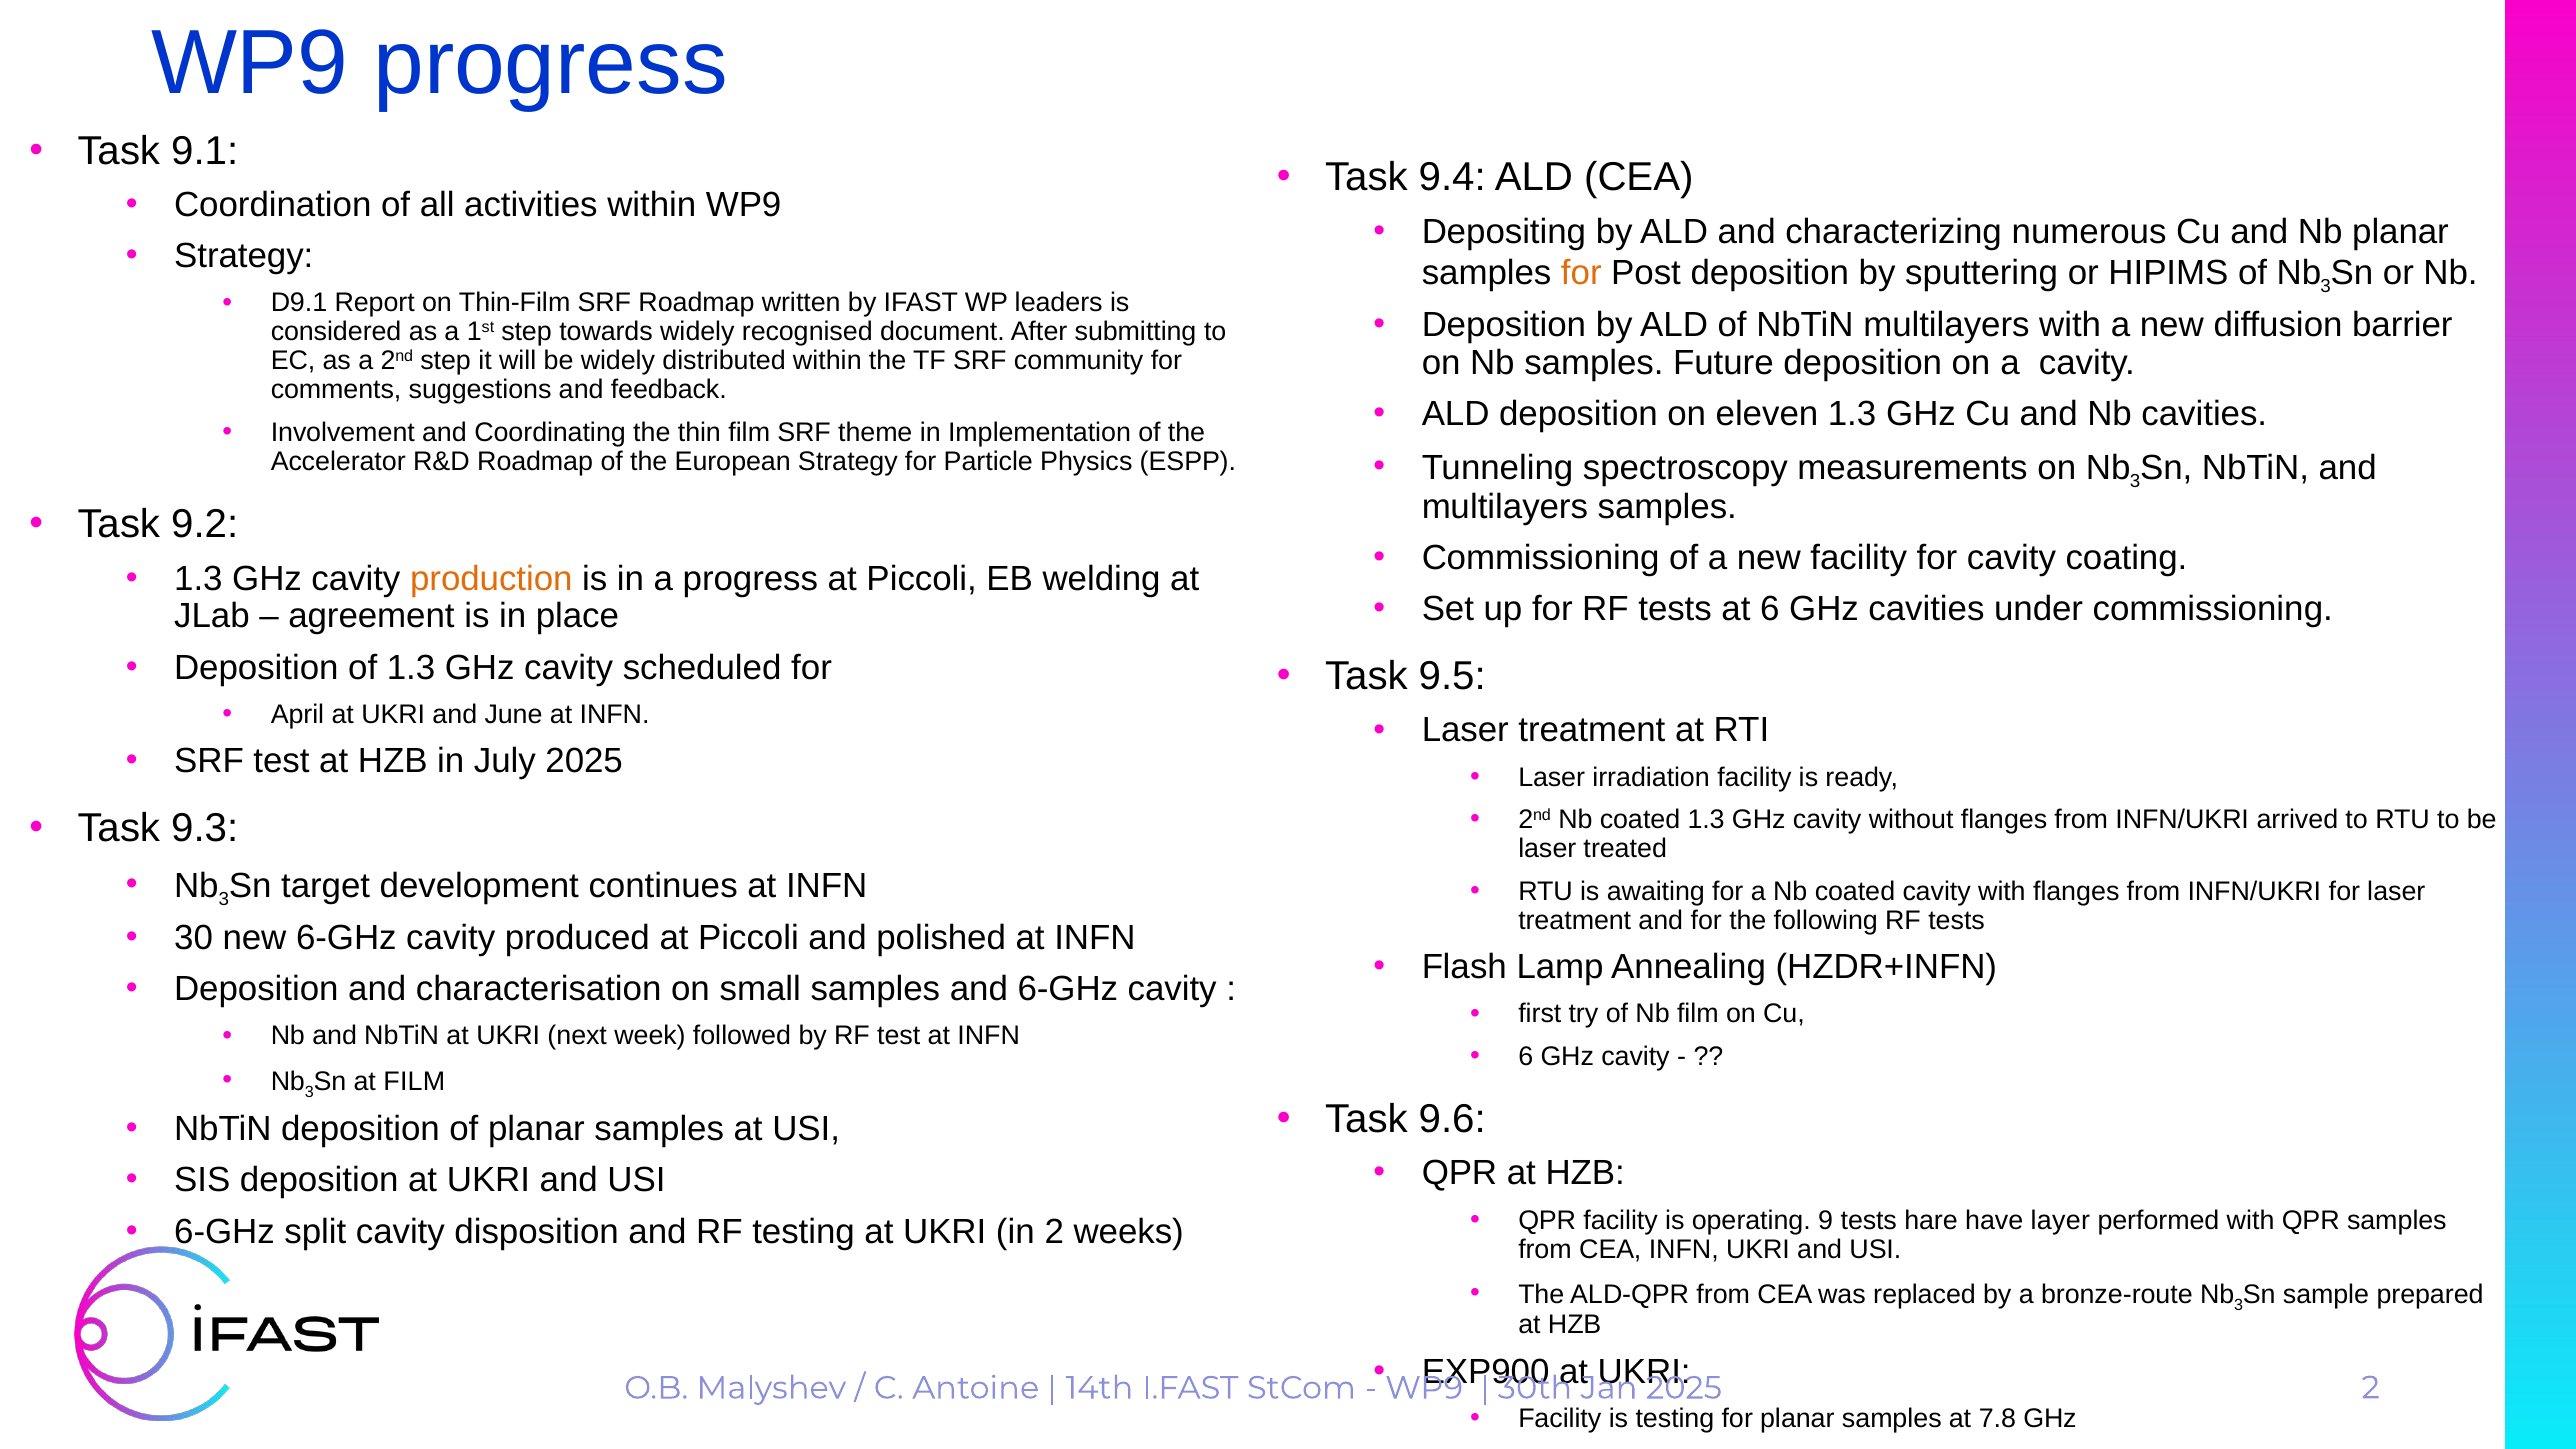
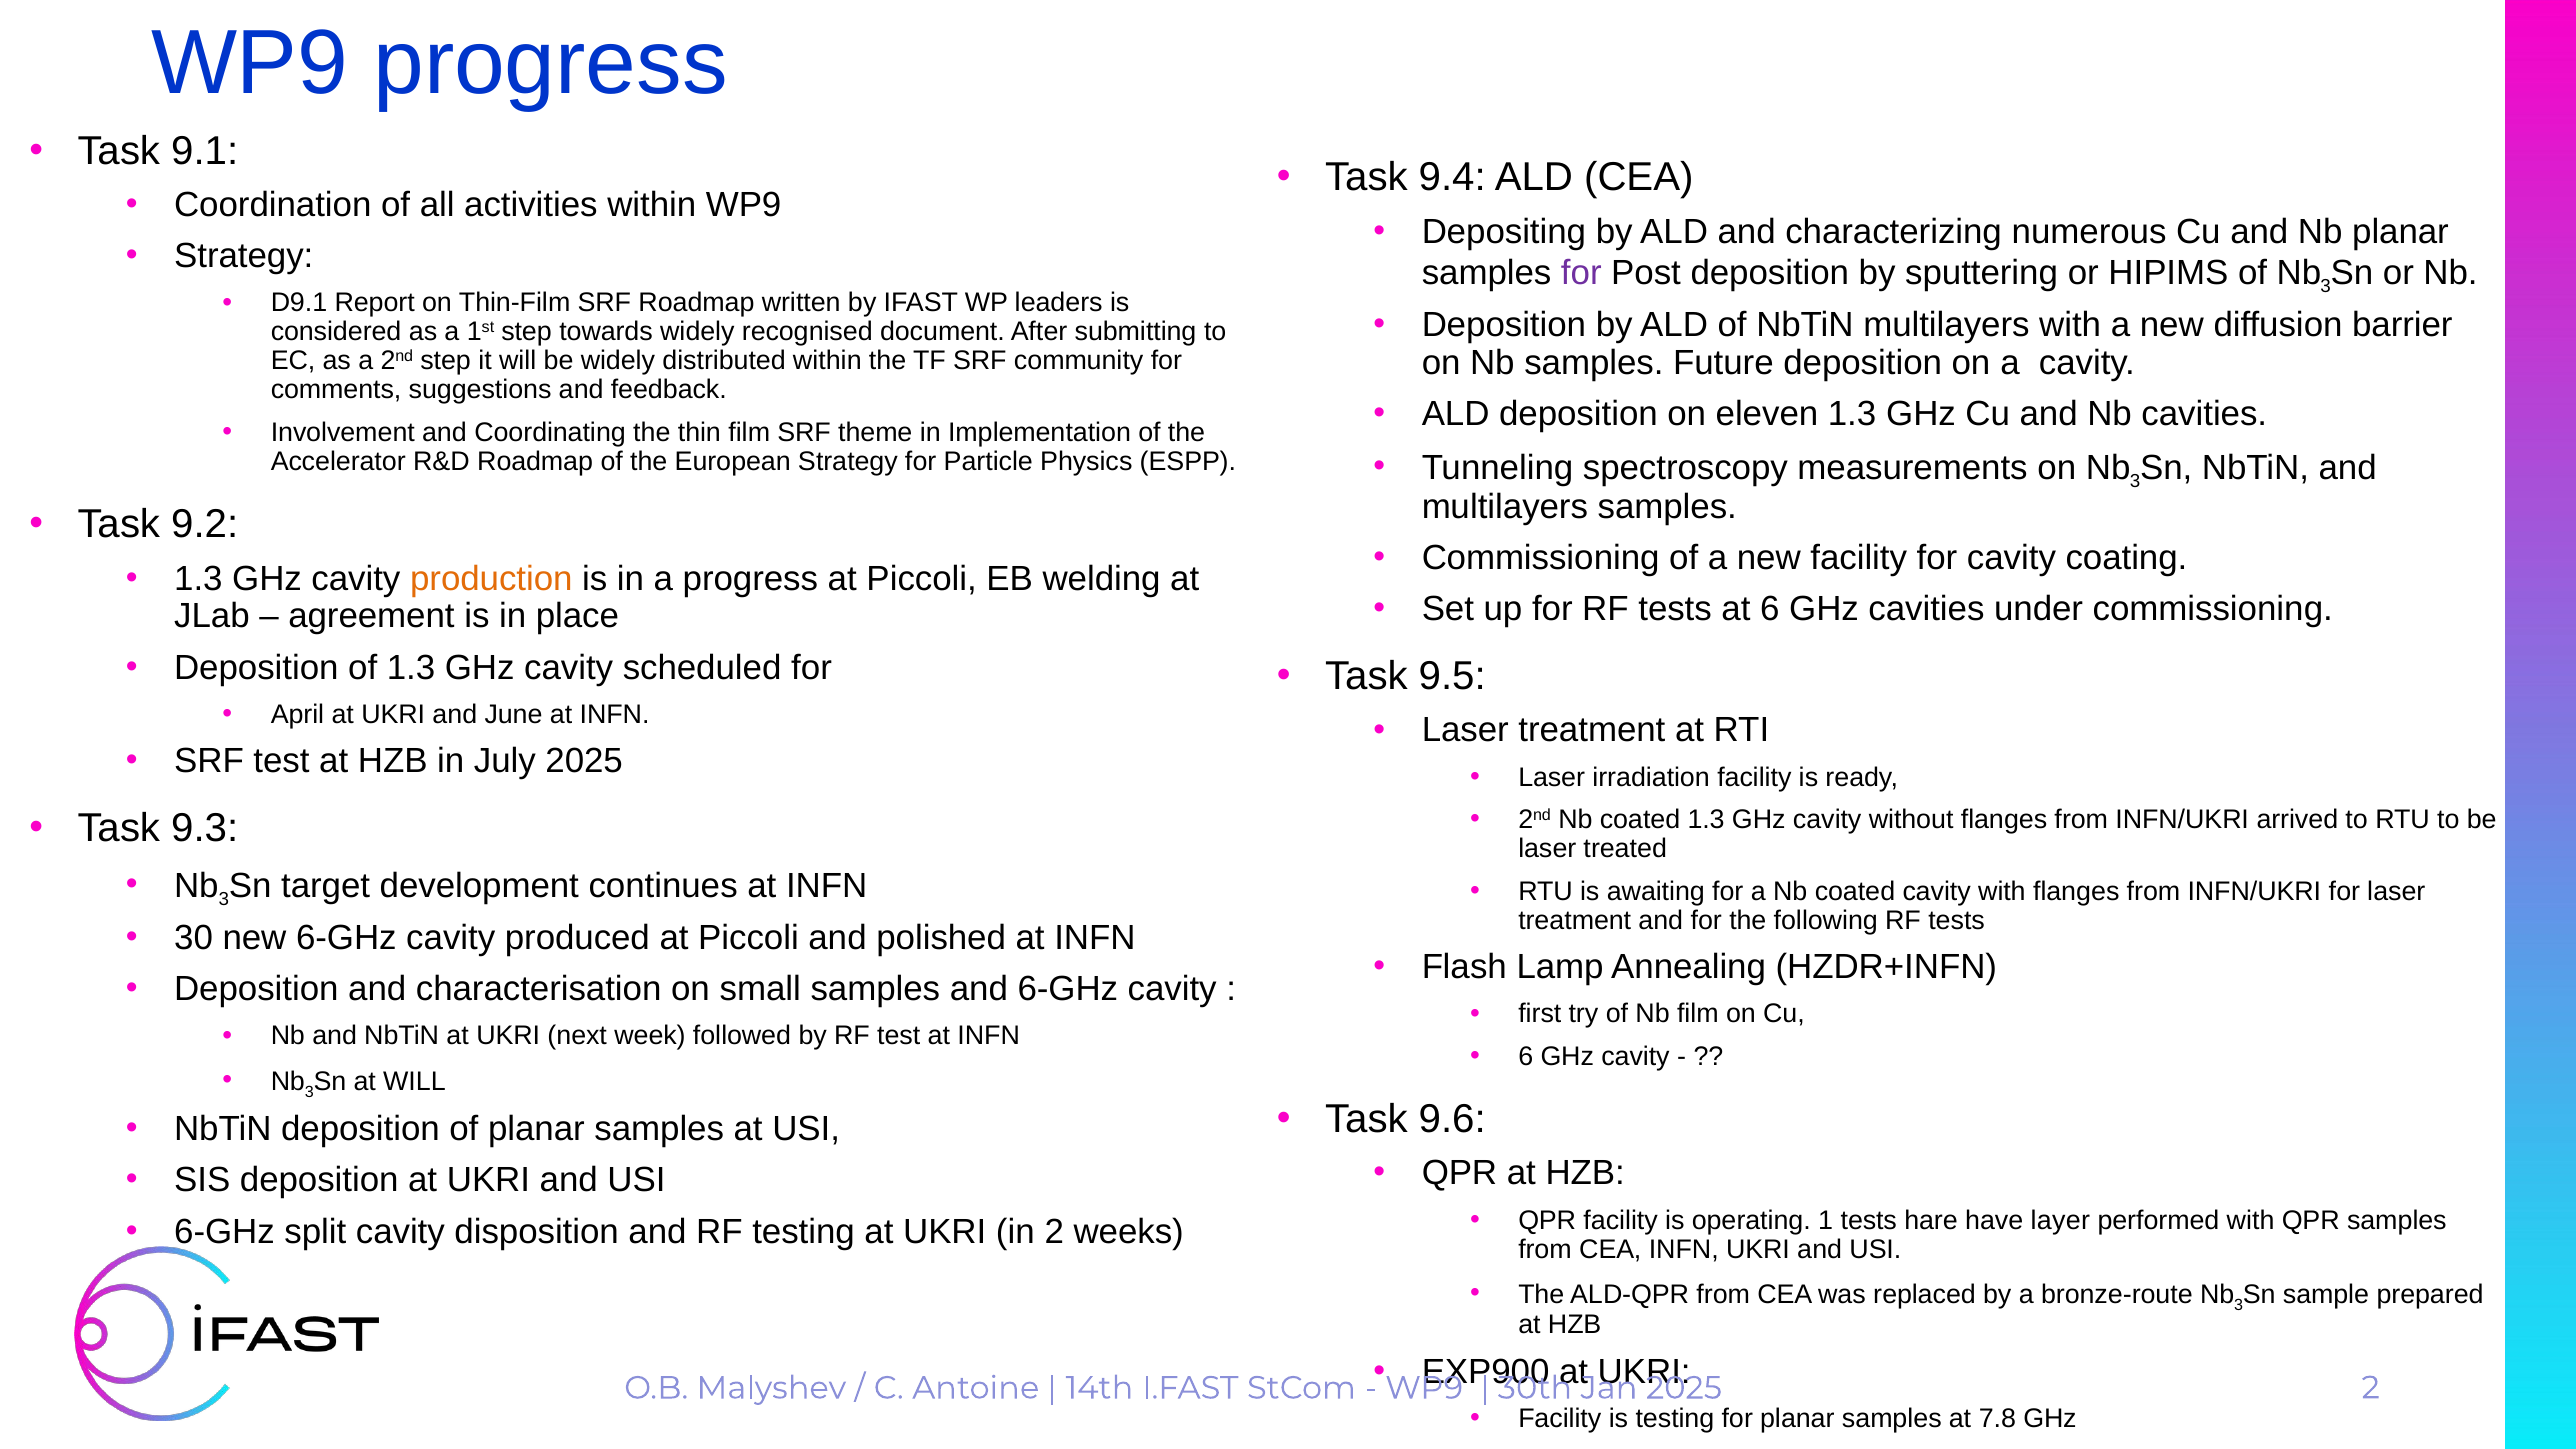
for colour: orange -> purple (1581, 273)
at FILM: FILM -> WILL (414, 1082)
9: 9 -> 1 (1826, 1220)
